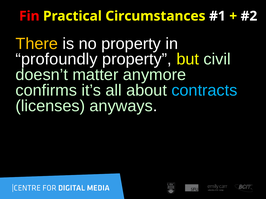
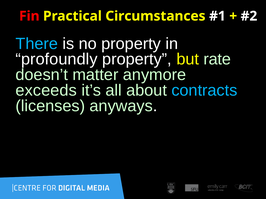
There colour: yellow -> light blue (37, 44)
civil: civil -> rate (217, 59)
confirms: confirms -> exceeds (46, 91)
